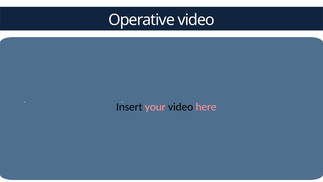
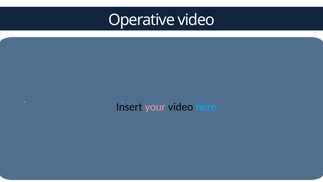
here colour: pink -> light blue (206, 107)
